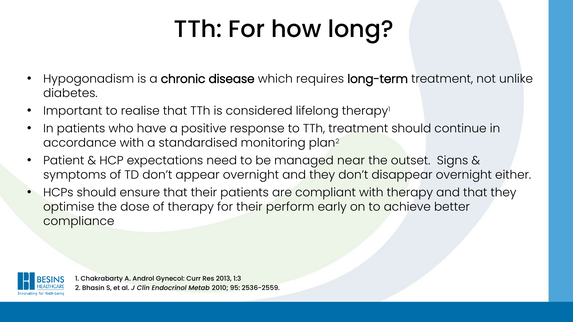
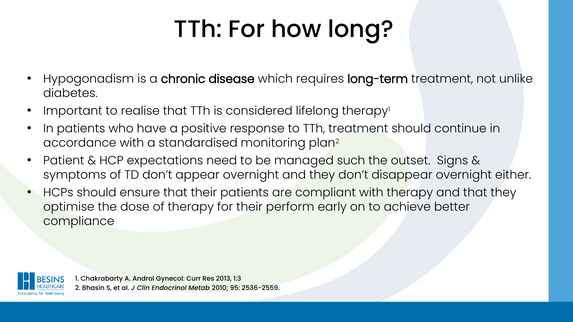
near: near -> such (351, 161)
